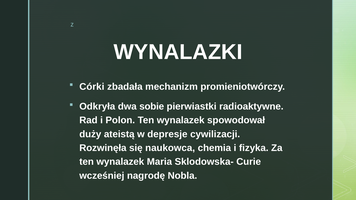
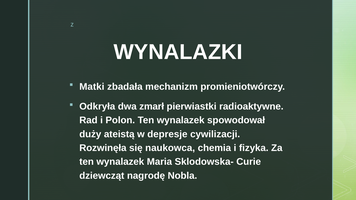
Córki: Córki -> Matki (92, 87)
sobie: sobie -> zmarł (152, 107)
wcześniej: wcześniej -> dziewcząt (102, 176)
